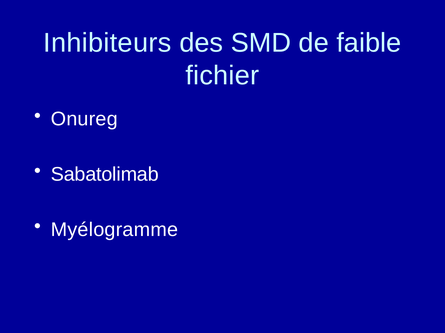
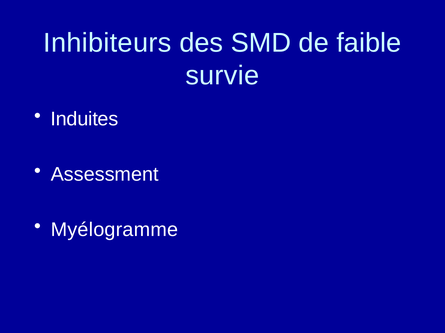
fichier: fichier -> survie (222, 76)
Onureg: Onureg -> Induites (84, 119)
Sabatolimab: Sabatolimab -> Assessment (105, 175)
